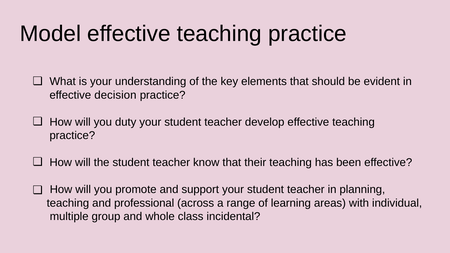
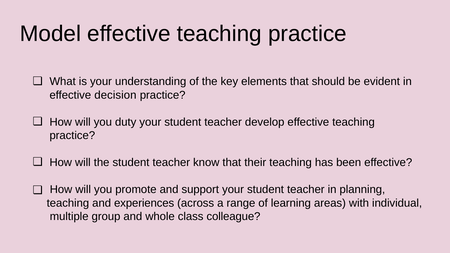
professional: professional -> experiences (144, 203)
incidental: incidental -> colleague (233, 217)
